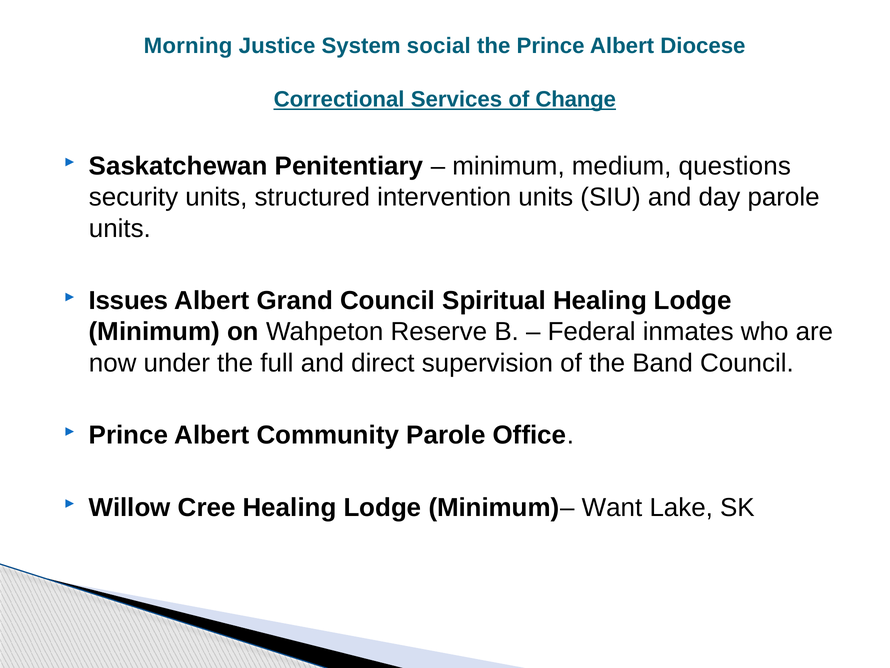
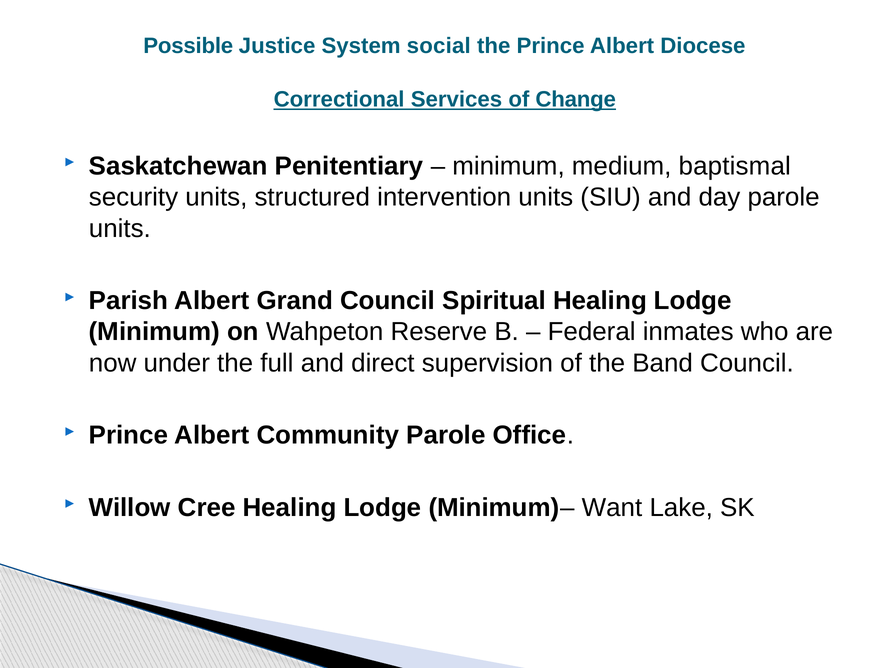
Morning: Morning -> Possible (188, 46)
questions: questions -> baptismal (735, 166)
Issues: Issues -> Parish (128, 300)
